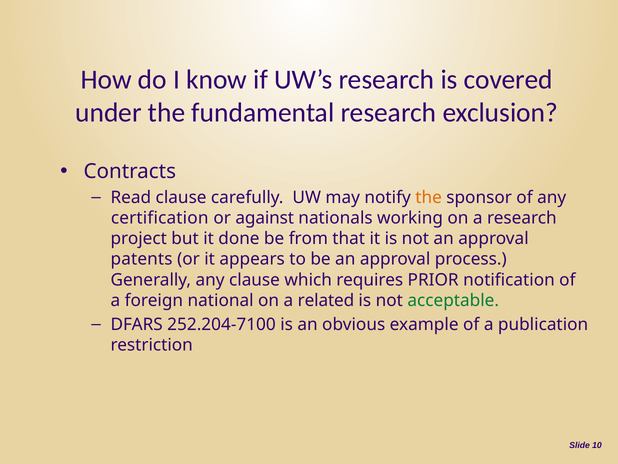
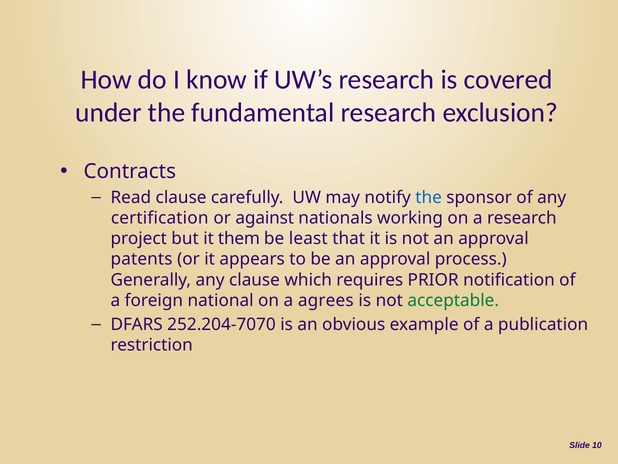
the colour: orange -> blue (429, 197)
done: done -> them (239, 238)
from: from -> least (308, 238)
related: related -> agrees (326, 300)
252.204-7100: 252.204-7100 -> 252.204-7070 (222, 324)
